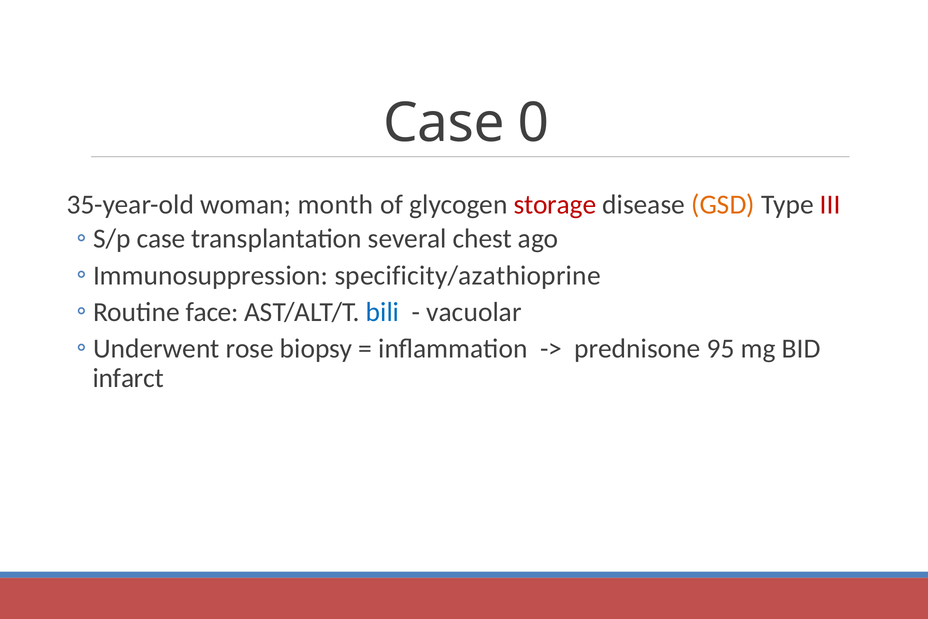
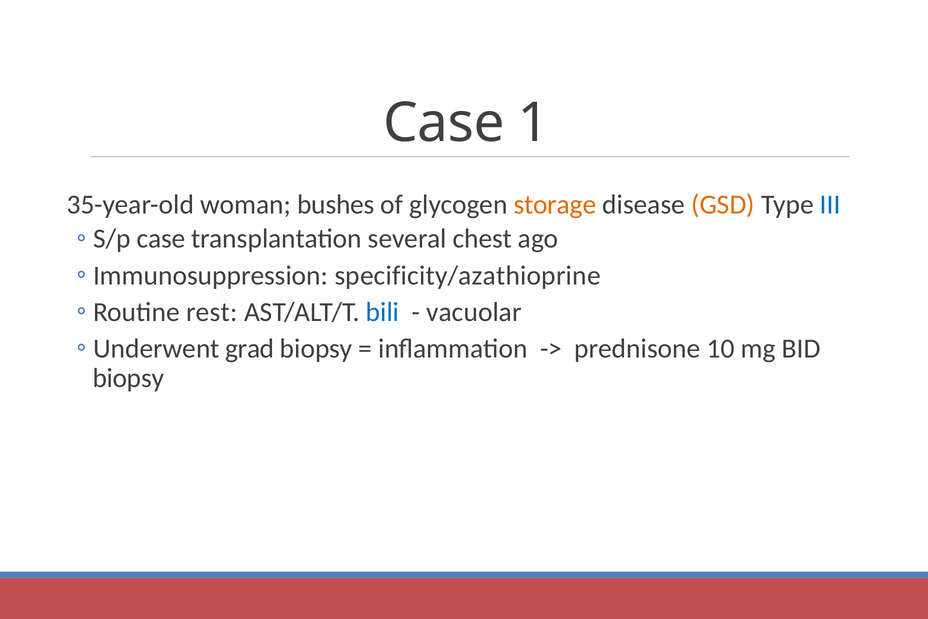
0: 0 -> 1 (533, 123)
month: month -> bushes (336, 204)
storage colour: red -> orange (555, 204)
III colour: red -> blue (830, 204)
face: face -> rest (212, 312)
rose: rose -> grad (250, 348)
95: 95 -> 10 (721, 348)
infarct: infarct -> biopsy (128, 378)
